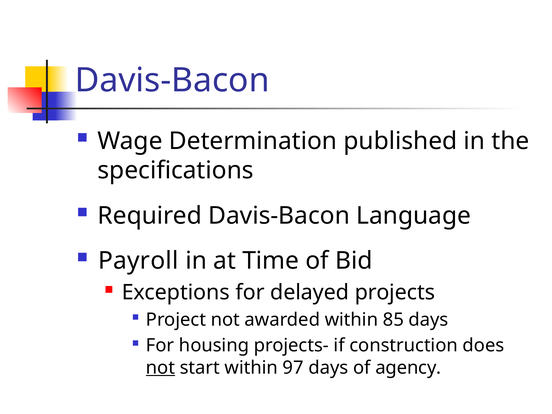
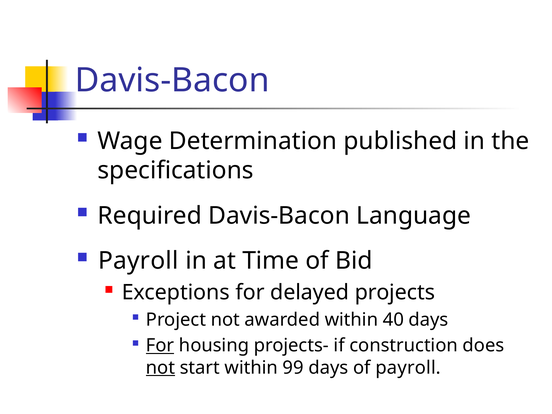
85: 85 -> 40 (393, 320)
For underline: none -> present (160, 346)
97: 97 -> 99 (293, 368)
of agency: agency -> payroll (408, 368)
